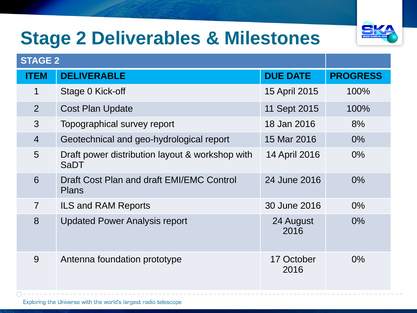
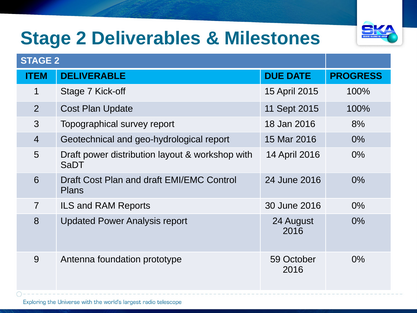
Stage 0: 0 -> 7 (90, 91)
17: 17 -> 59 (275, 259)
